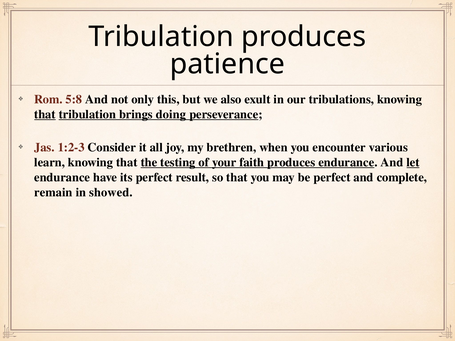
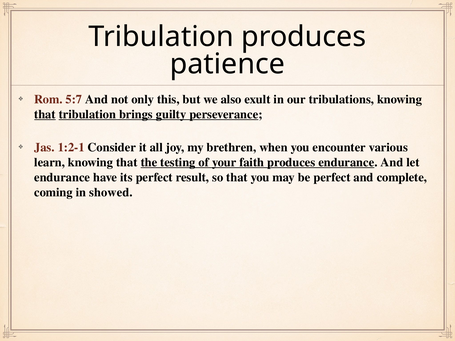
5:8: 5:8 -> 5:7 (74, 99)
doing: doing -> guilty (171, 114)
1:2-3: 1:2-3 -> 1:2-1 (71, 148)
let underline: present -> none (413, 163)
remain: remain -> coming (53, 192)
